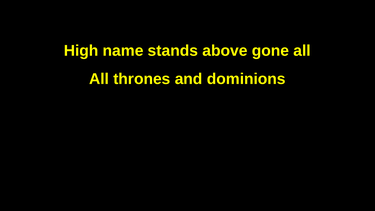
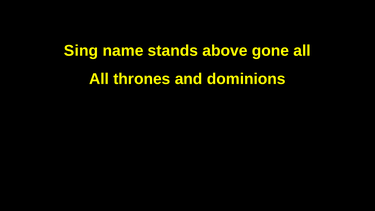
High: High -> Sing (81, 51)
